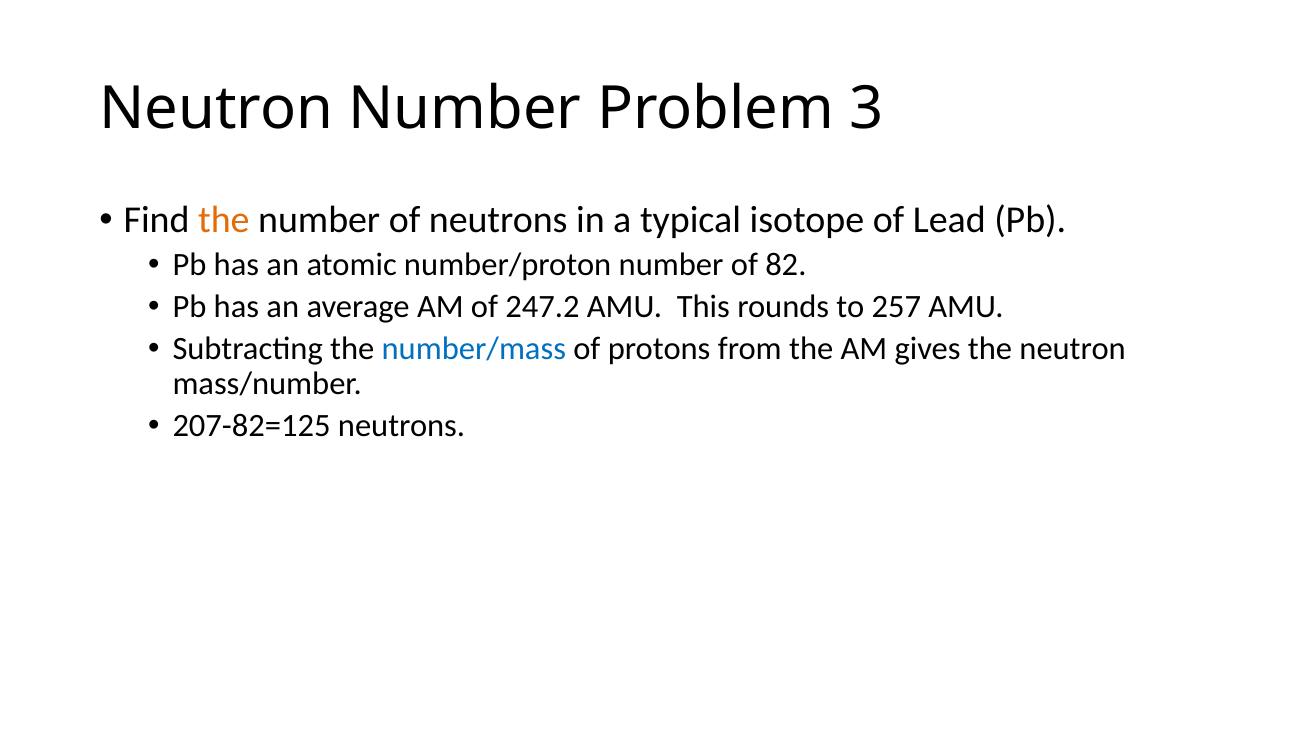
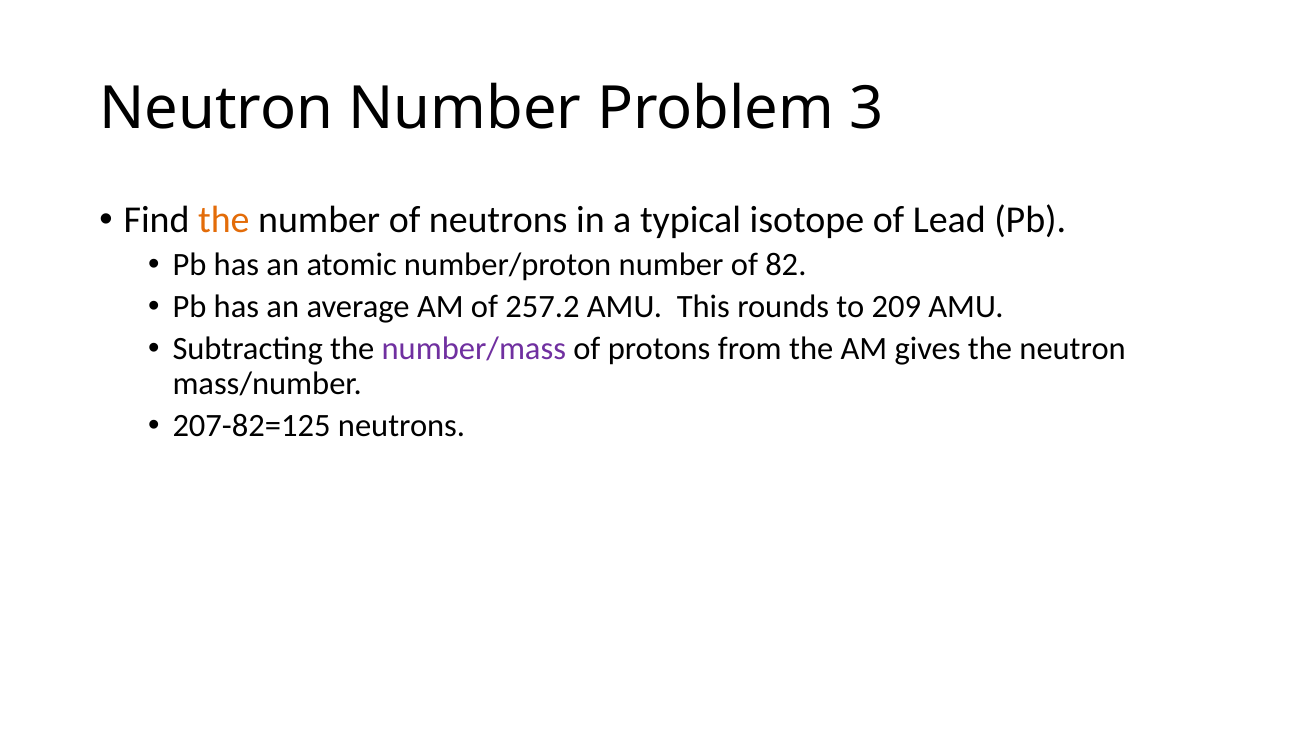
247.2: 247.2 -> 257.2 (542, 307)
257: 257 -> 209 (896, 307)
number/mass colour: blue -> purple (474, 349)
